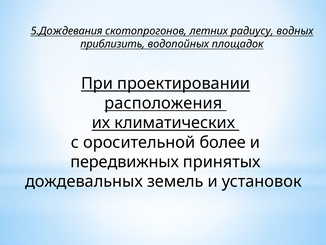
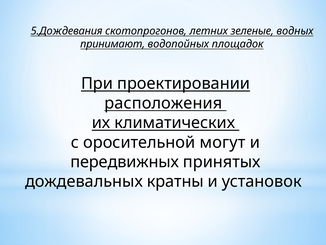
радиусу: радиусу -> зеленые (252, 31)
приблизить: приблизить -> принимают (113, 44)
более: более -> могут (223, 142)
земель: земель -> кратны (175, 181)
